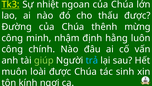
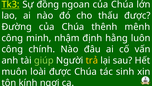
nhiệt: nhiệt -> đồng (48, 4)
mừng: mừng -> mênh (137, 27)
trả colour: light blue -> yellow (92, 60)
